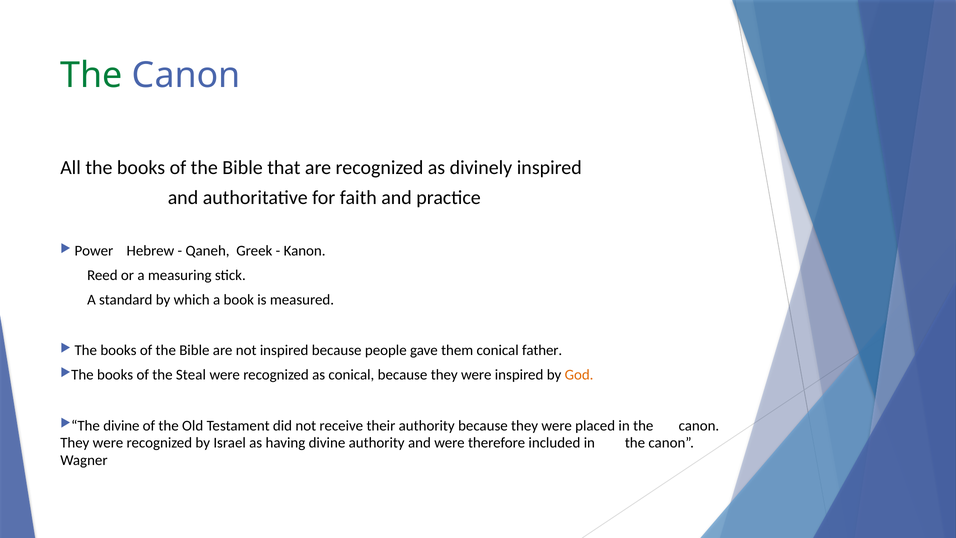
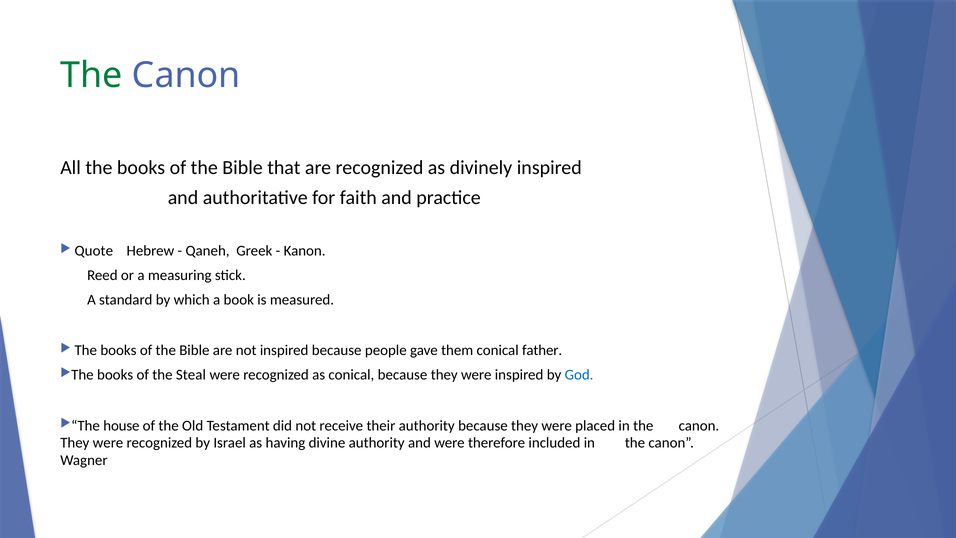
Power: Power -> Quote (94, 251)
God colour: orange -> blue (579, 375)
divine: divine -> house (121, 425)
